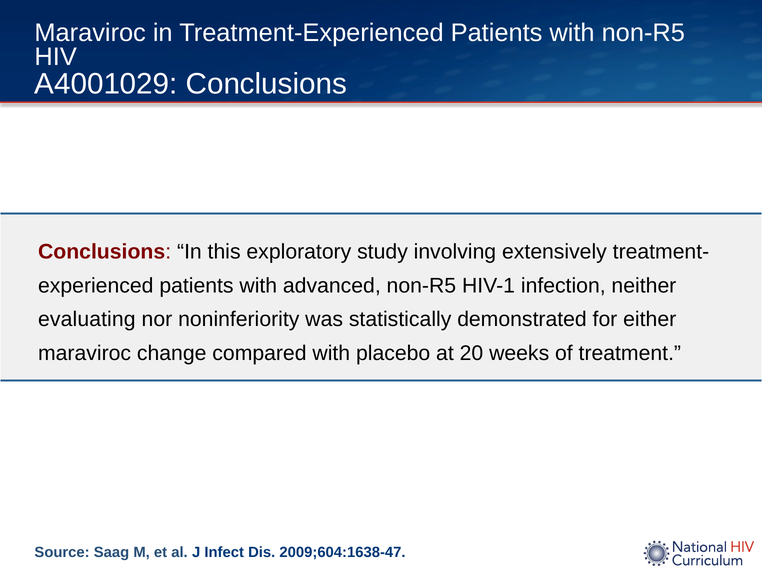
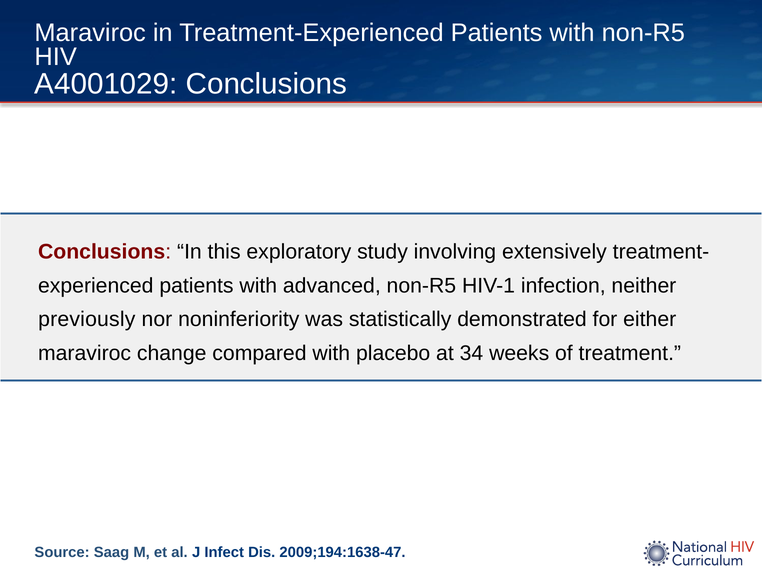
evaluating: evaluating -> previously (87, 320)
20: 20 -> 34 (471, 354)
2009;604:1638-47: 2009;604:1638-47 -> 2009;194:1638-47 (343, 553)
